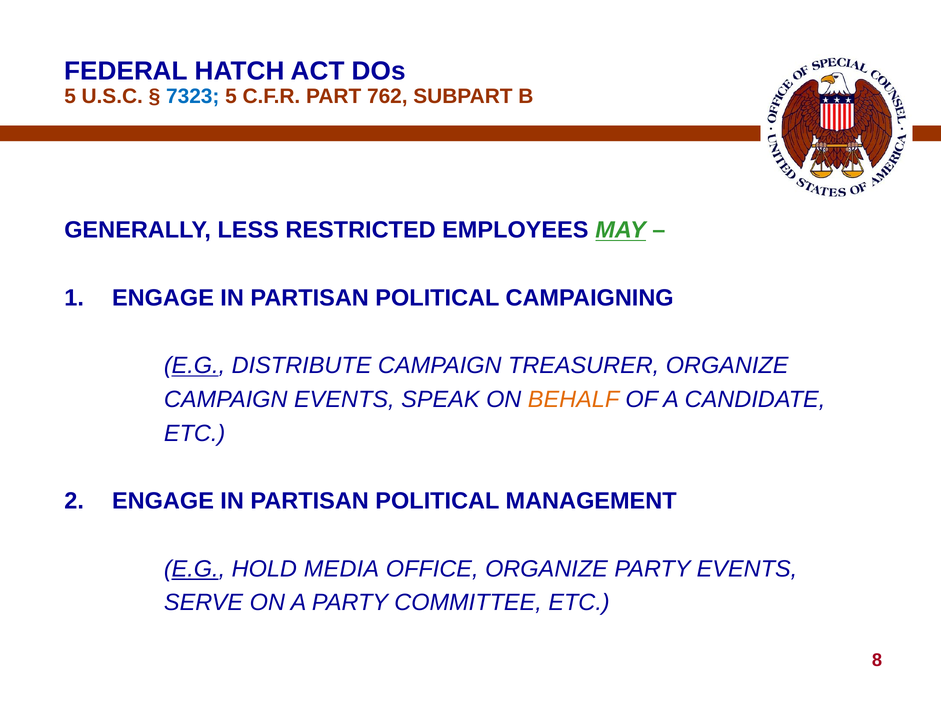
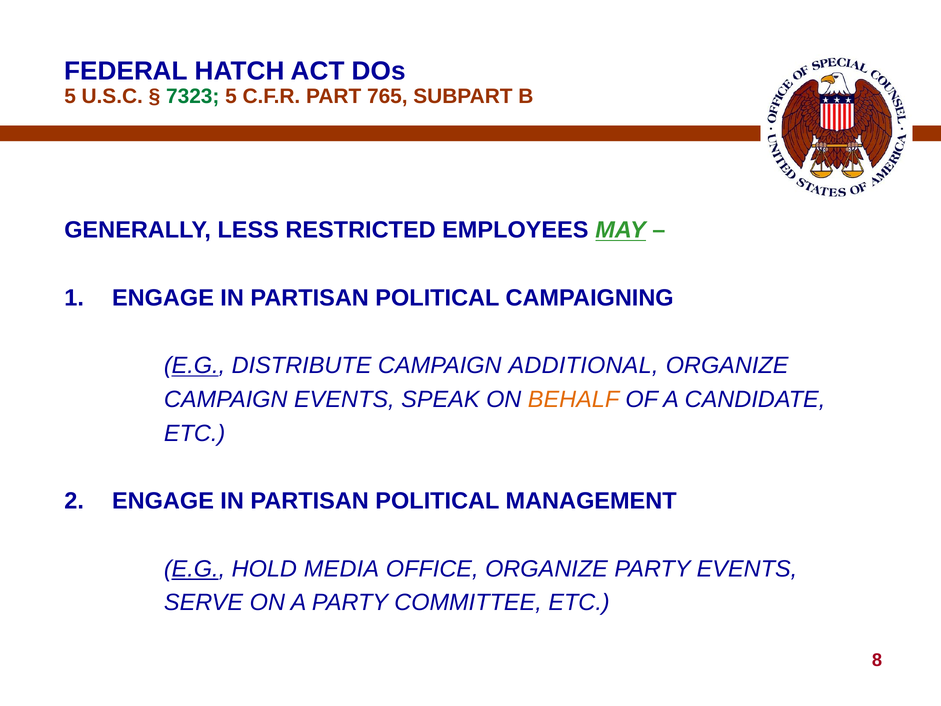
7323 colour: blue -> green (193, 96)
762: 762 -> 765 (387, 96)
TREASURER: TREASURER -> ADDITIONAL (584, 365)
